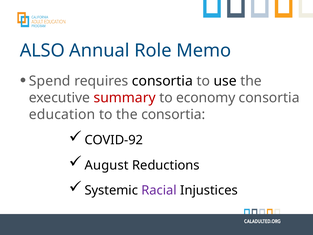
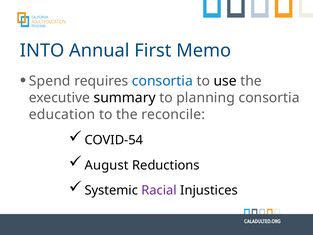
ALSO: ALSO -> INTO (42, 50)
Role: Role -> First (153, 50)
consortia colour: black -> blue (162, 81)
summary colour: red -> black (125, 98)
economy: economy -> planning (206, 98)
the consortia: consortia -> reconcile (173, 114)
COVID-92: COVID-92 -> COVID-54 (114, 140)
